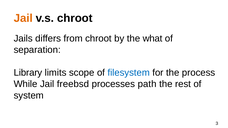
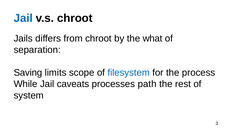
Jail colour: orange -> blue (23, 18)
Library: Library -> Saving (28, 73)
freebsd: freebsd -> caveats (73, 84)
